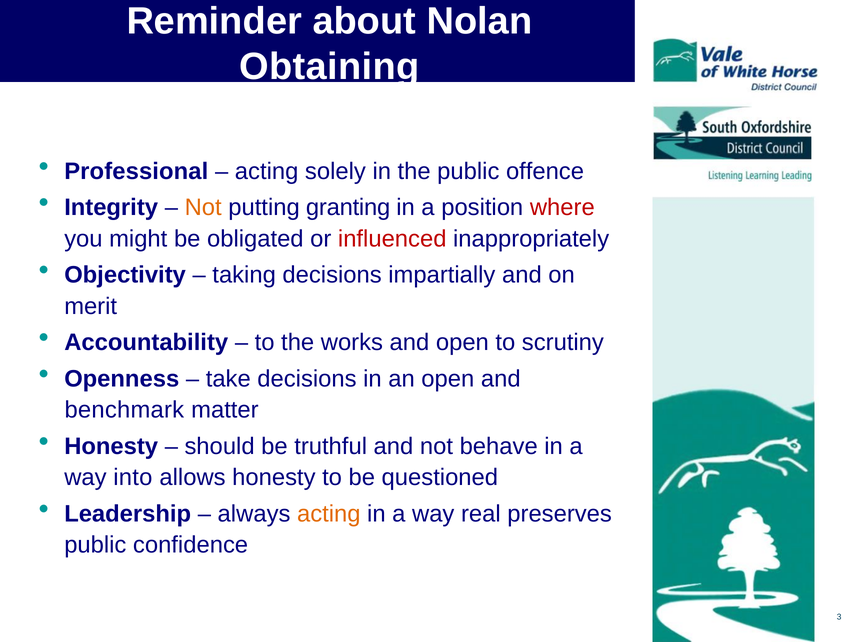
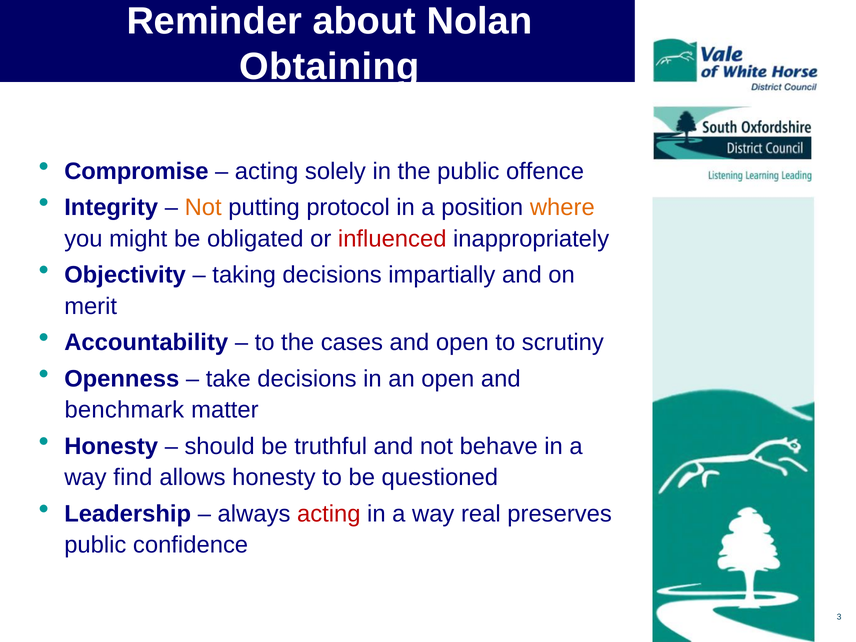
Professional: Professional -> Compromise (136, 171)
granting: granting -> protocol (348, 208)
where colour: red -> orange (562, 208)
works: works -> cases (352, 343)
into: into -> find (133, 478)
acting colour: orange -> red (329, 514)
